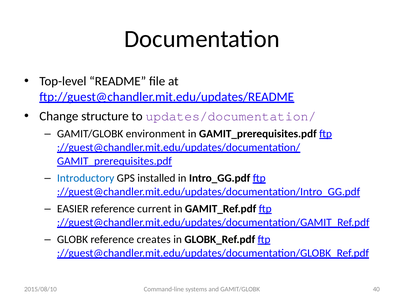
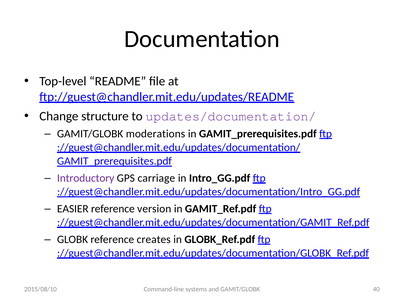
environment: environment -> moderations (156, 134)
Introductory colour: blue -> purple (86, 178)
installed: installed -> carriage (156, 178)
current: current -> version (154, 209)
